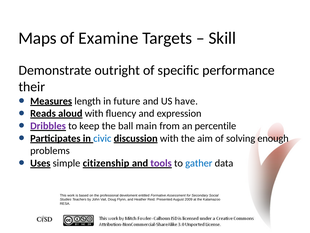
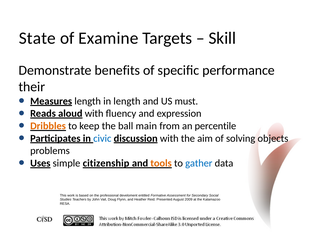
Maps: Maps -> State (37, 38)
outright: outright -> benefits (117, 70)
in future: future -> length (127, 101)
have: have -> must (186, 101)
Dribbles colour: purple -> orange (48, 126)
enough: enough -> objects (273, 138)
tools colour: purple -> orange (161, 163)
